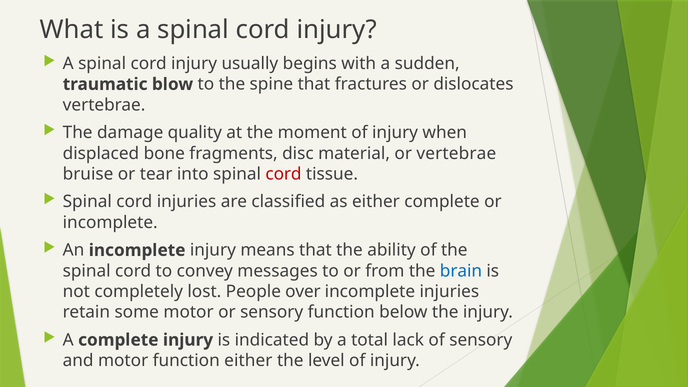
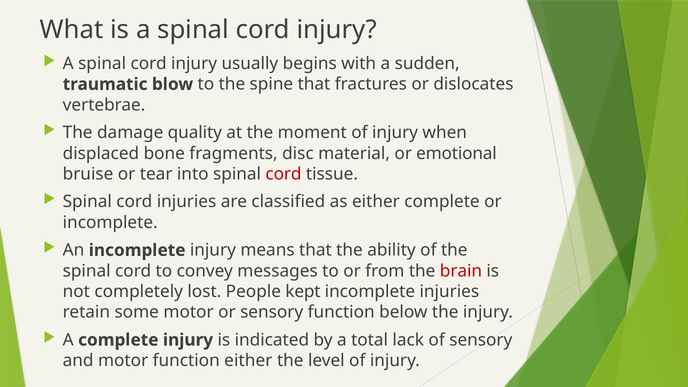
or vertebrae: vertebrae -> emotional (456, 153)
brain colour: blue -> red (461, 271)
over: over -> kept (303, 292)
